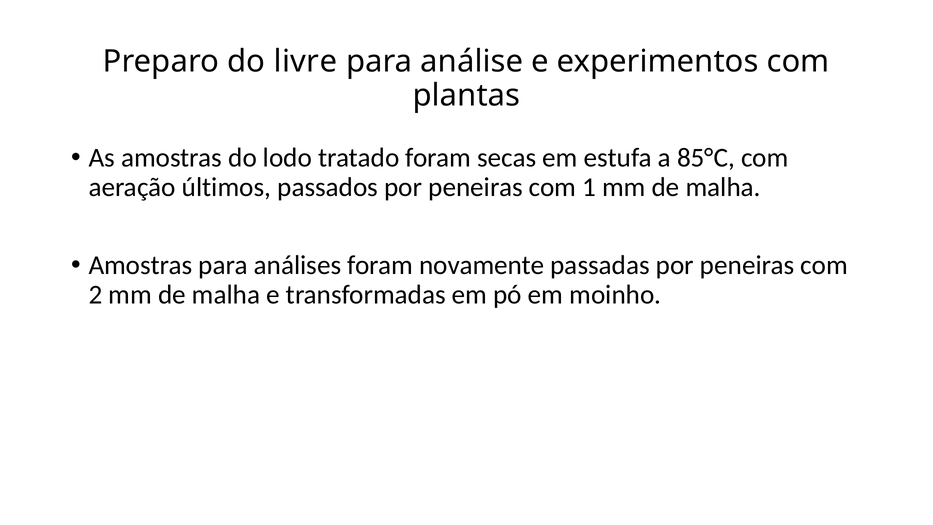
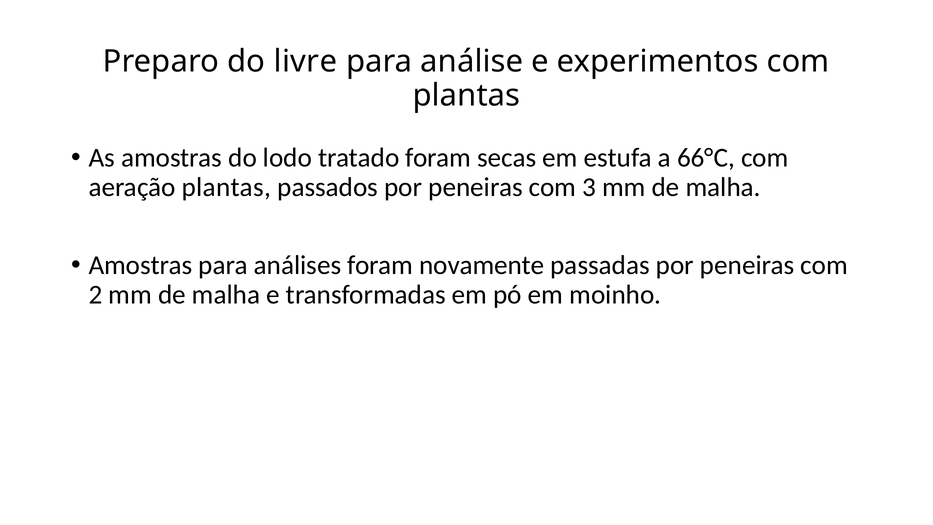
85°C: 85°C -> 66°C (706, 158)
aeração últimos: últimos -> plantas (226, 187)
1: 1 -> 3 (589, 187)
